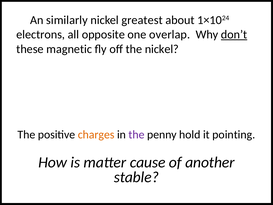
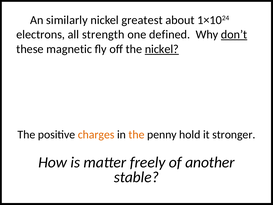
opposite: opposite -> strength (103, 35)
overlap: overlap -> defined (170, 35)
nickel underline: none -> present (162, 49)
the colour: purple -> orange (137, 134)
pointing: pointing -> stronger (234, 134)
cause: cause -> freely (148, 162)
